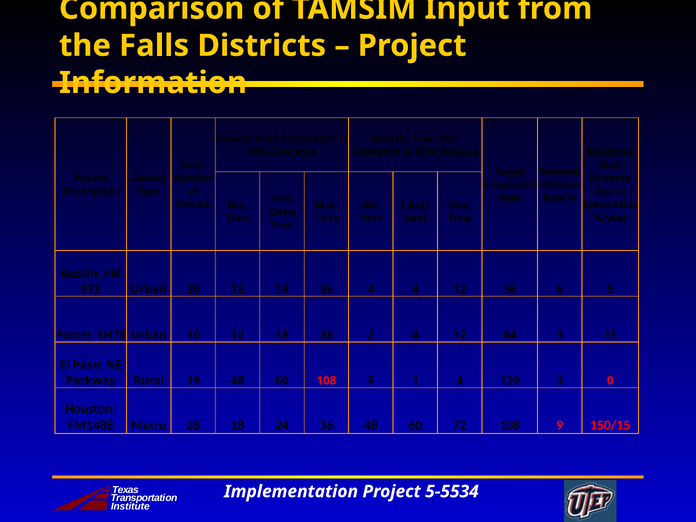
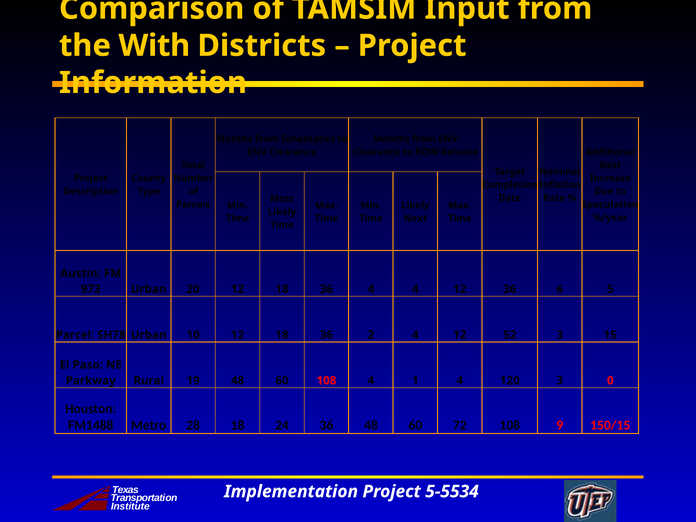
Falls: Falls -> With (154, 46)
That: That -> Best (610, 165)
64: 64 -> 52 (510, 335)
108 5: 5 -> 4 (371, 381)
